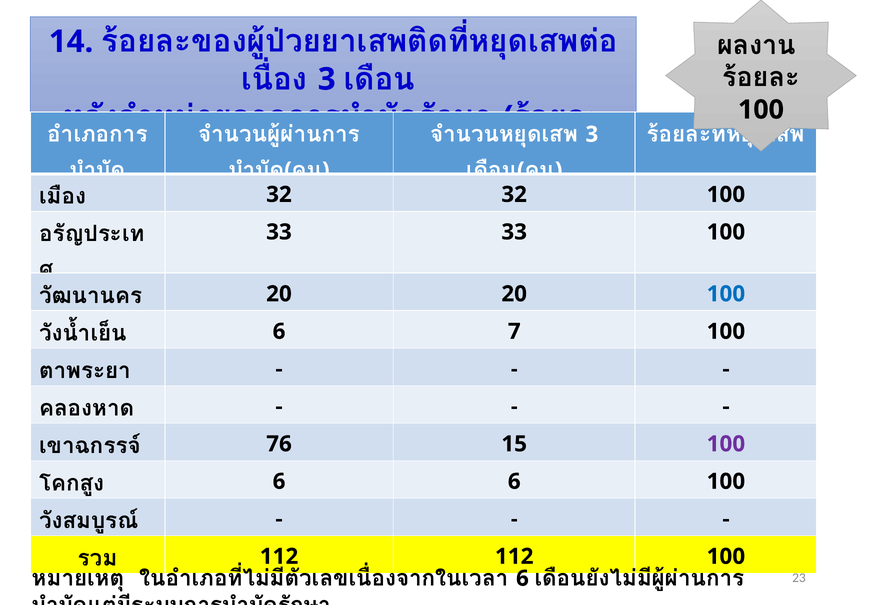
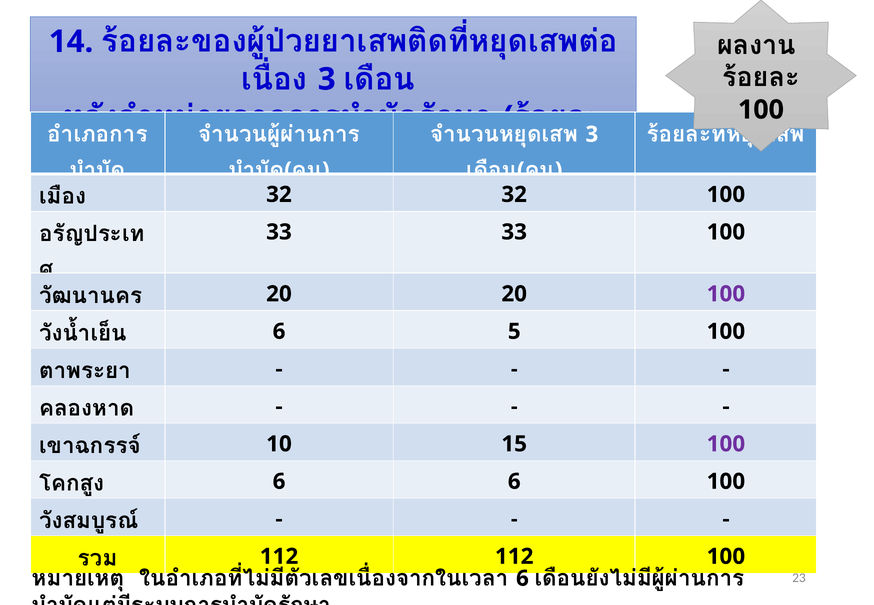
100 colour: blue -> purple (726, 294)
7: 7 -> 5 (514, 331)
76: 76 -> 10 (279, 444)
